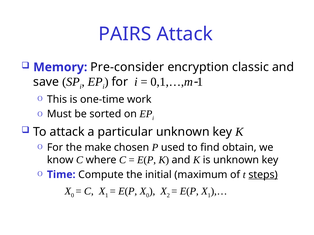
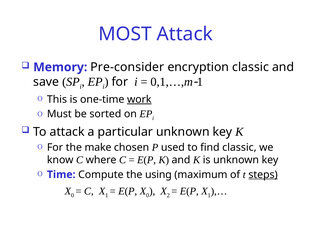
PAIRS: PAIRS -> MOST (125, 34)
work underline: none -> present (139, 100)
find obtain: obtain -> classic (239, 148)
initial: initial -> using (158, 175)
